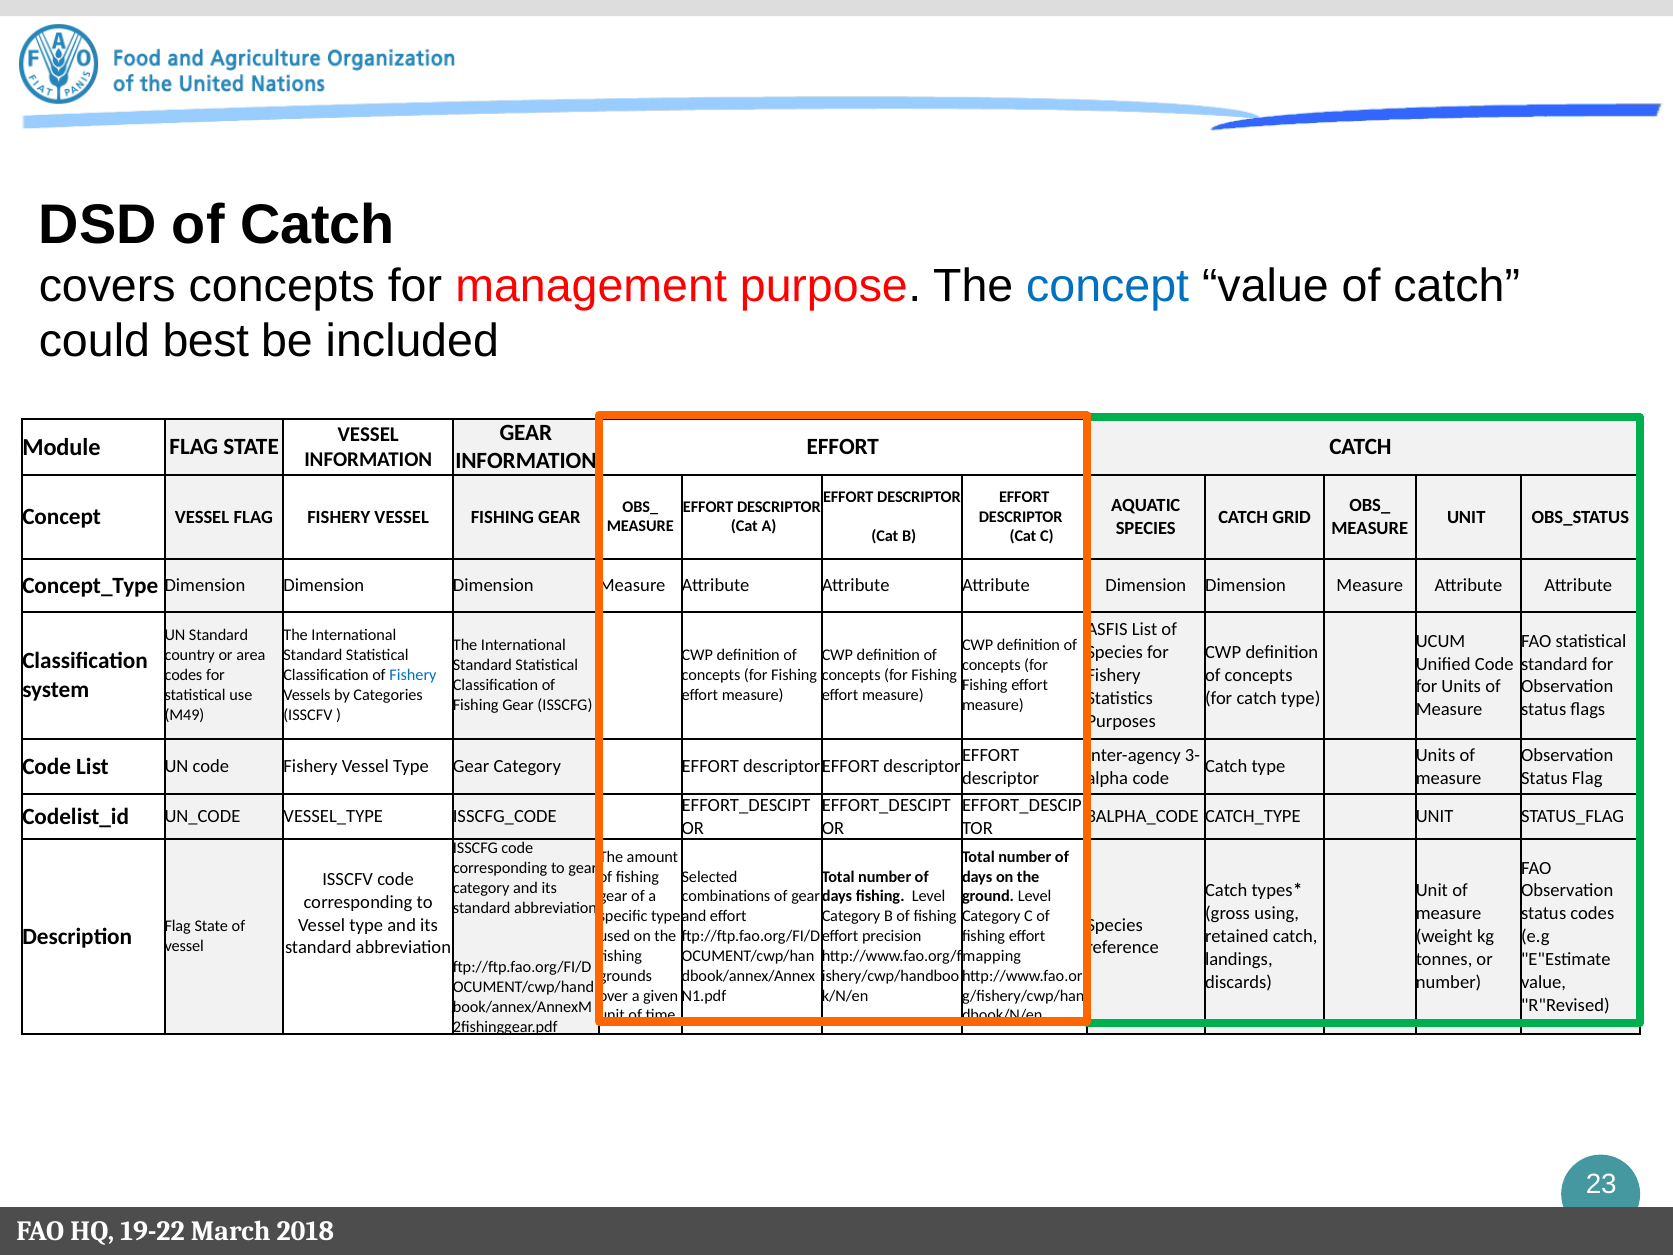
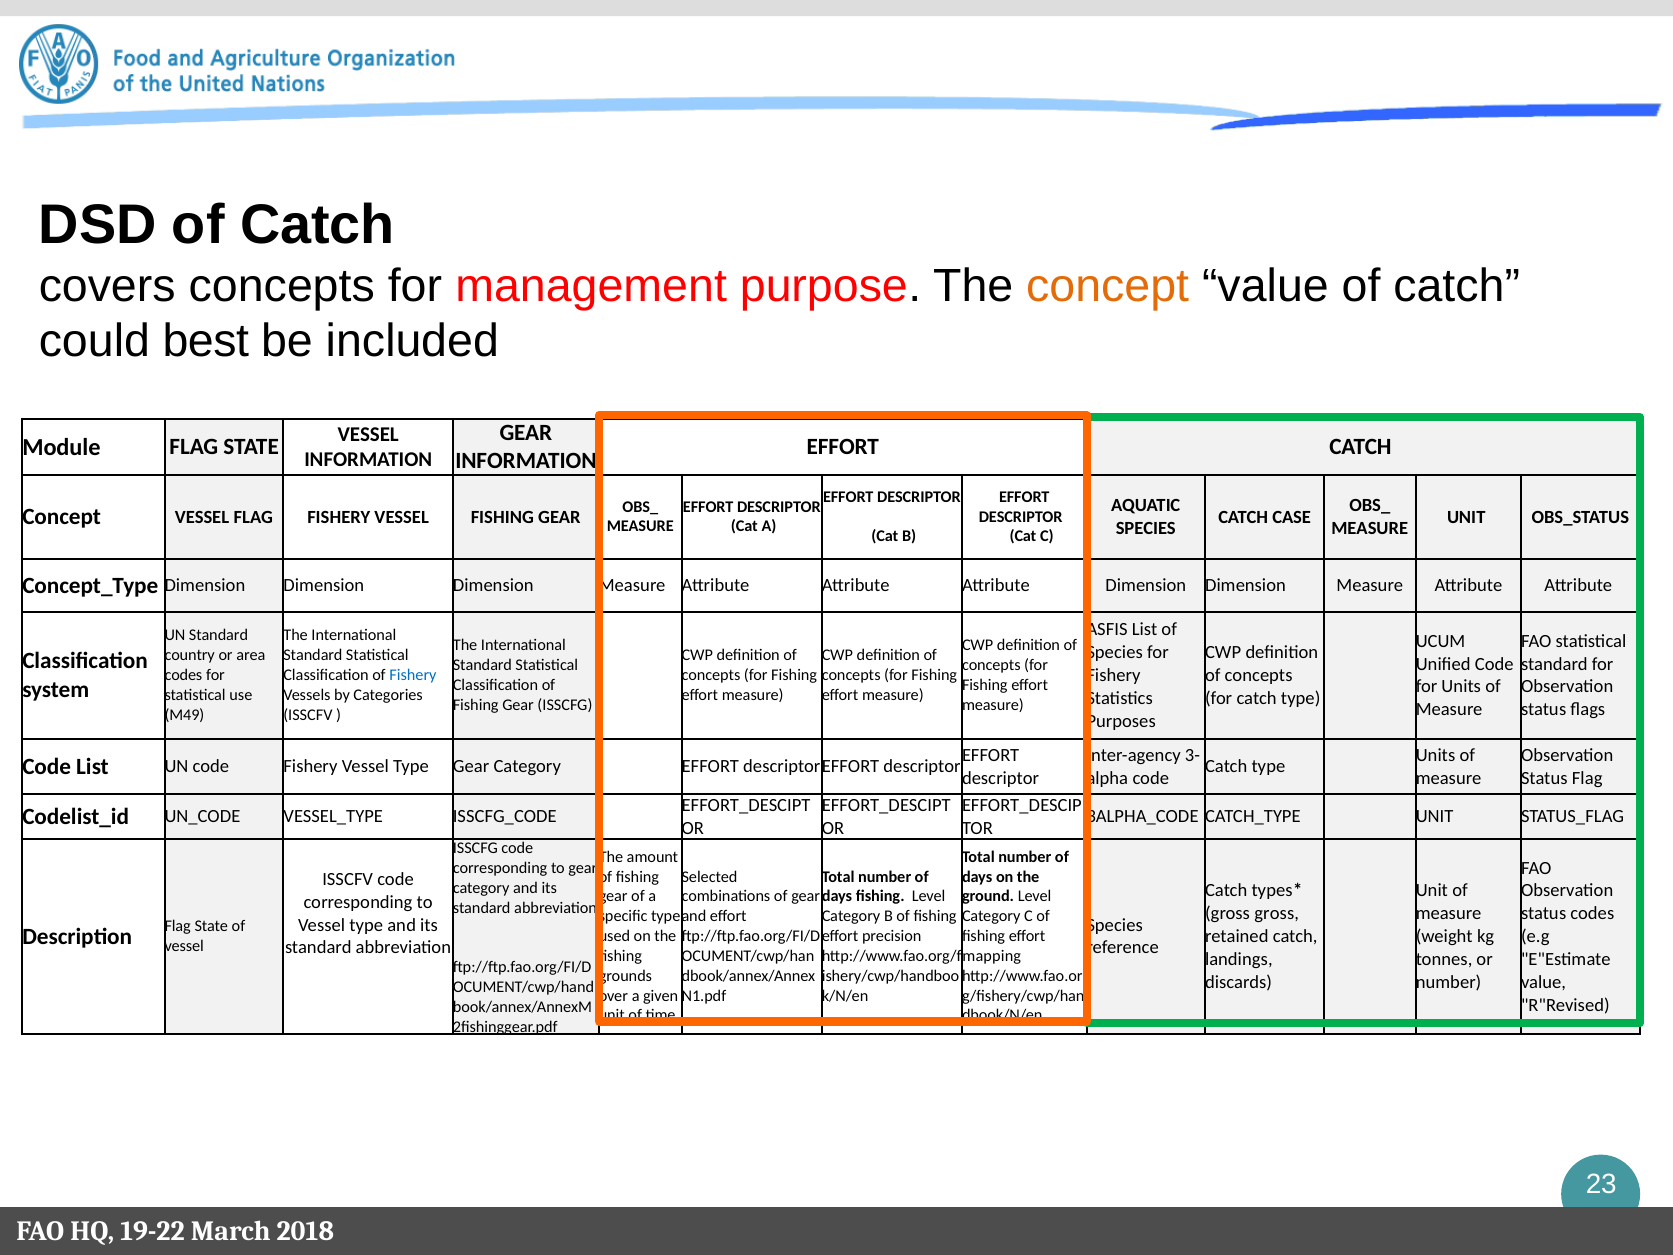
concept colour: blue -> orange (1108, 286)
GRID: GRID -> CASE (1292, 517)
gross using: using -> gross (1277, 913)
